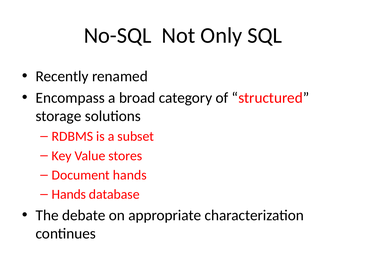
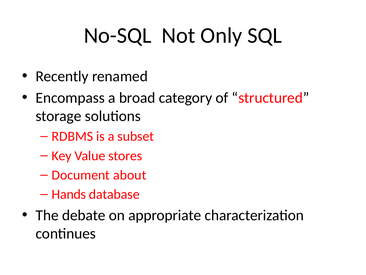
Document hands: hands -> about (130, 175)
